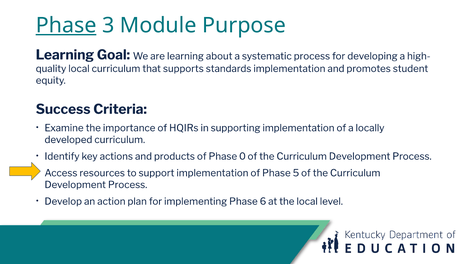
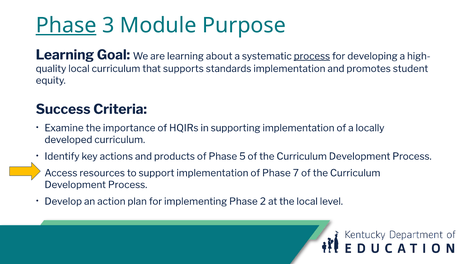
process underline: none -> present (312, 56)
0: 0 -> 5 (242, 156)
5: 5 -> 7 (296, 173)
6: 6 -> 2 (263, 201)
